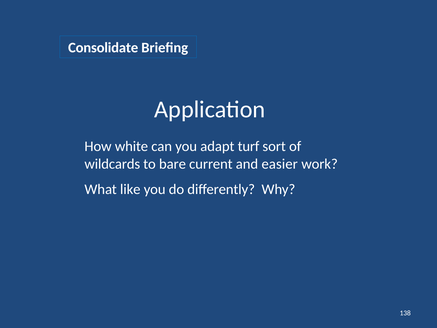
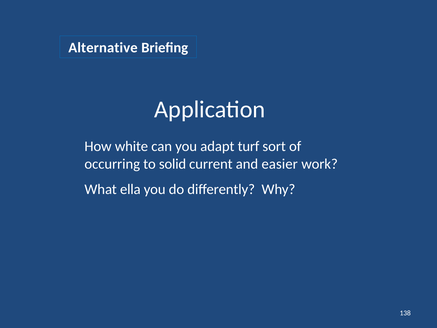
Consolidate: Consolidate -> Alternative (103, 48)
wildcards: wildcards -> occurring (112, 164)
bare: bare -> solid (173, 164)
like: like -> ella (130, 189)
